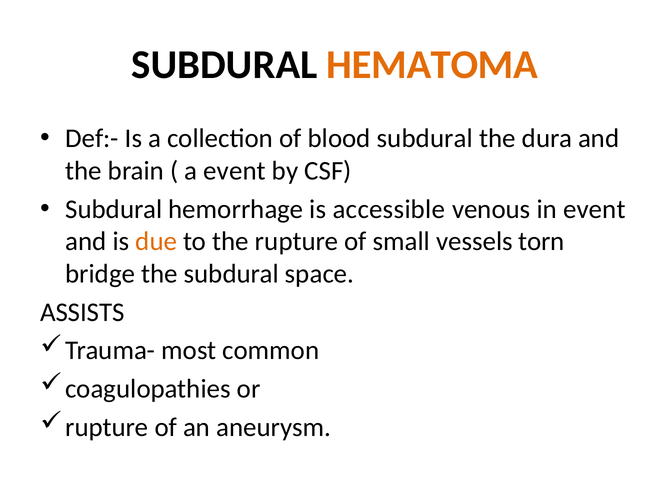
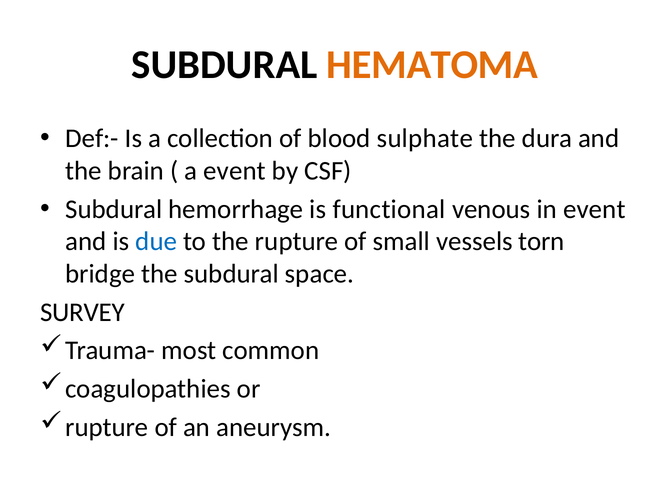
blood subdural: subdural -> sulphate (425, 138)
accessible: accessible -> functional (389, 209)
due colour: orange -> blue (156, 241)
ASSISTS: ASSISTS -> SURVEY (82, 312)
